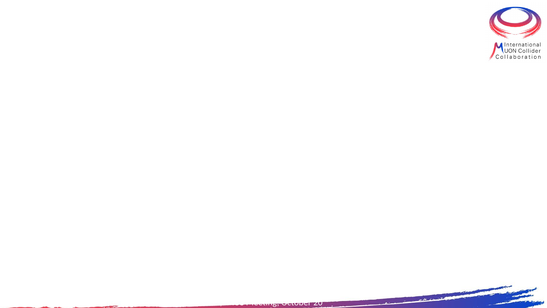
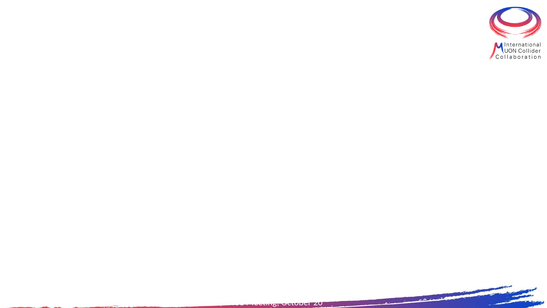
Schulte underline: none -> present (103, 302)
